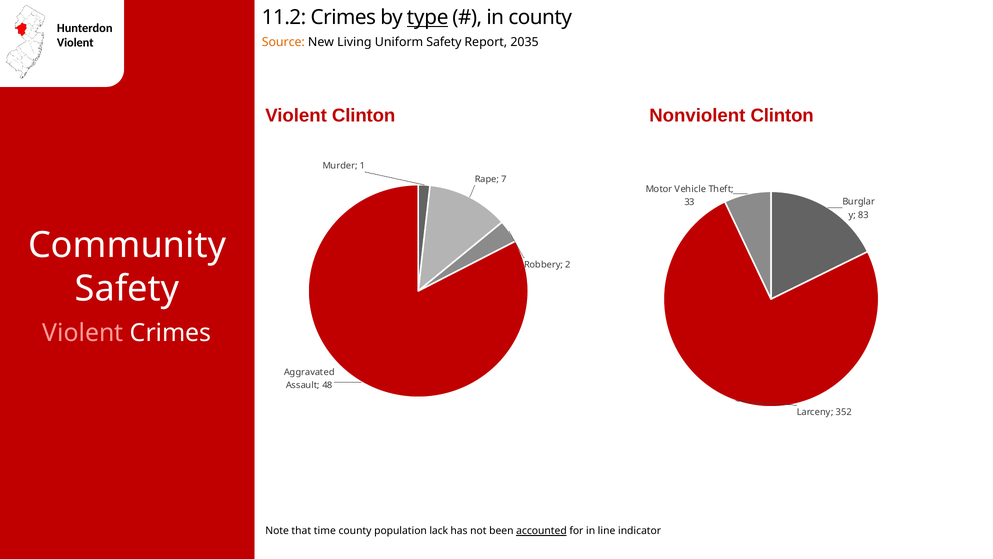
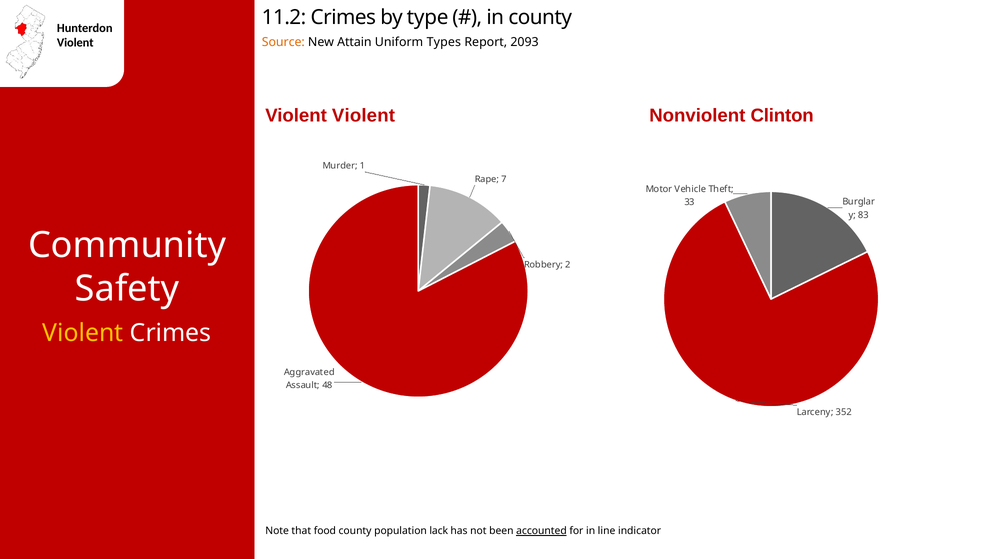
type underline: present -> none (428, 18)
Living: Living -> Attain (354, 42)
Uniform Safety: Safety -> Types (444, 42)
2035: 2035 -> 2093 (525, 42)
Violent Clinton: Clinton -> Violent (363, 115)
Violent colour: pink -> yellow (83, 333)
time: time -> food (325, 531)
